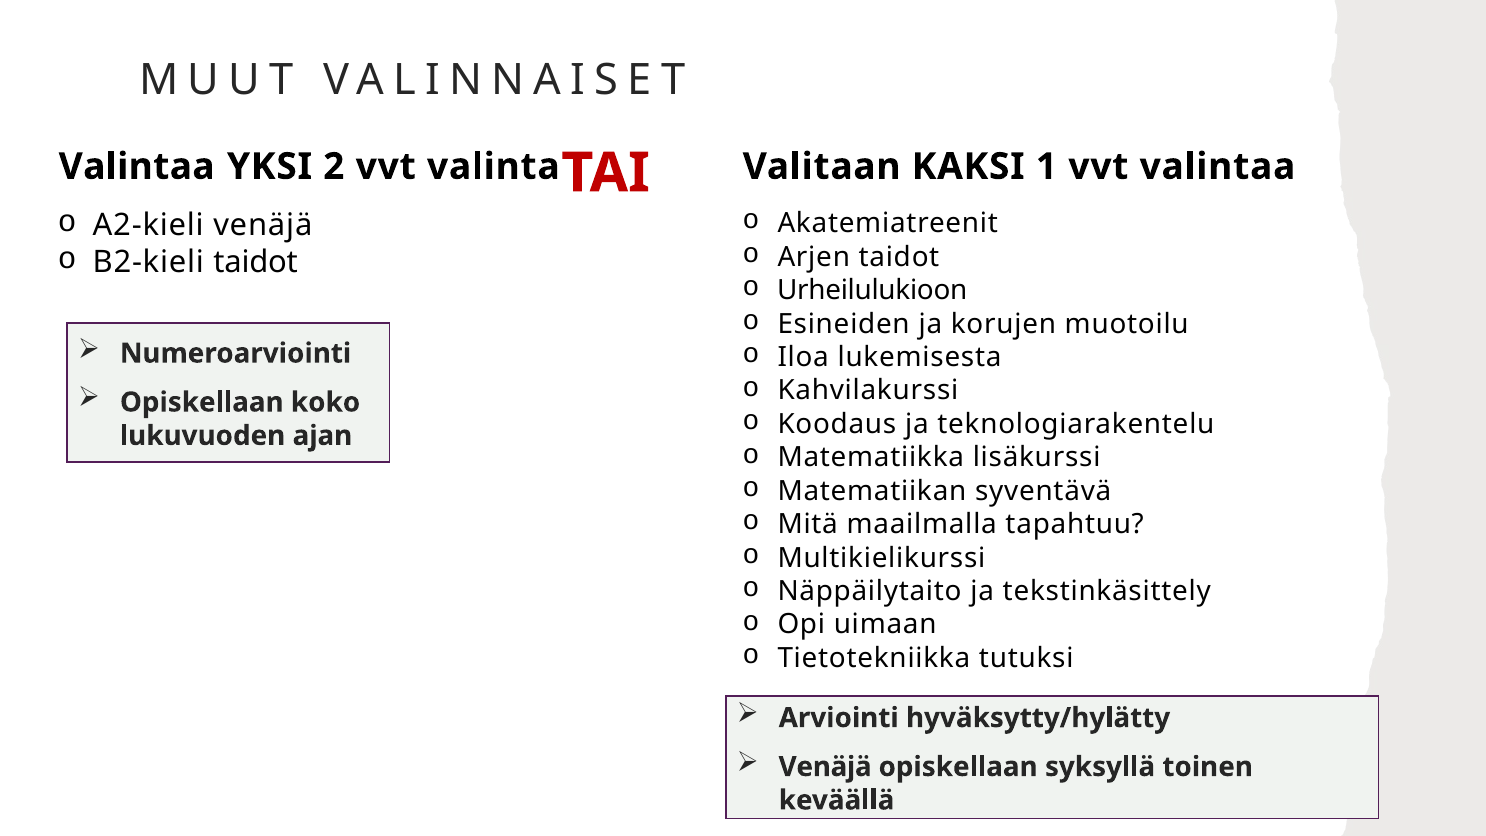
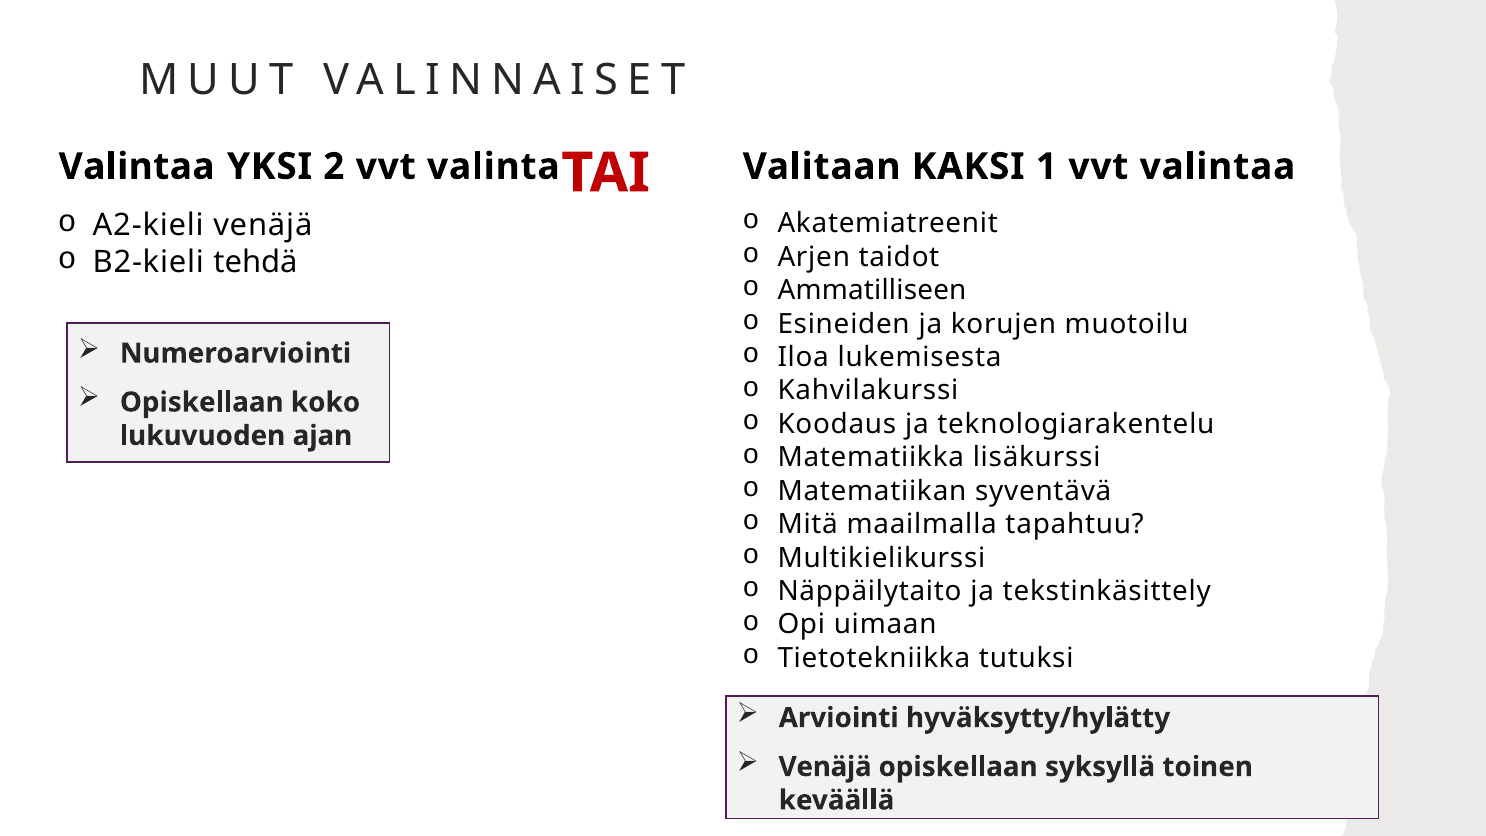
B2-kieli taidot: taidot -> tehdä (256, 263)
Urheilulukioon: Urheilulukioon -> Ammatilliseen (872, 290)
